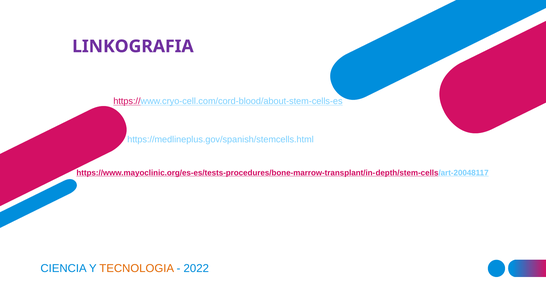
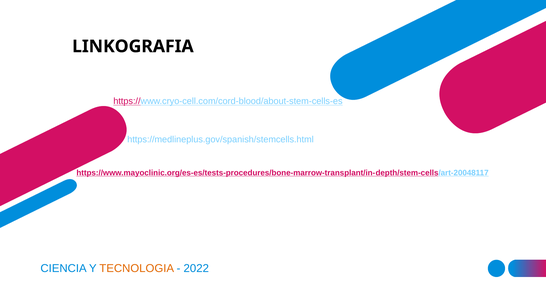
LINKOGRAFIA colour: purple -> black (133, 46)
